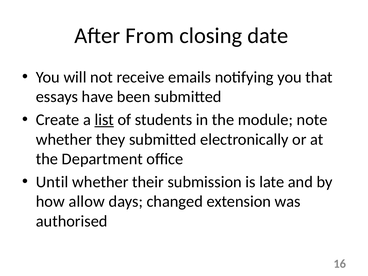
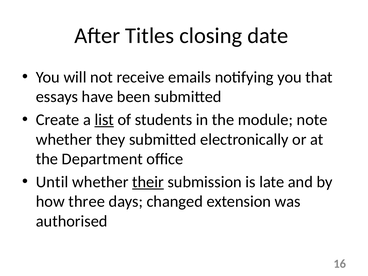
From: From -> Titles (150, 36)
their underline: none -> present (148, 182)
allow: allow -> three (87, 202)
